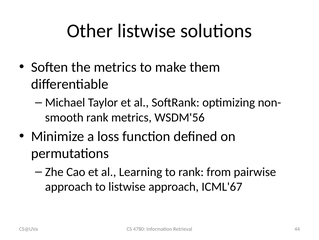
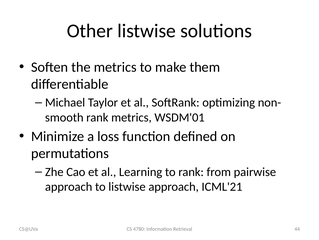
WSDM'56: WSDM'56 -> WSDM'01 (180, 117)
ICML'67: ICML'67 -> ICML'21 (222, 186)
